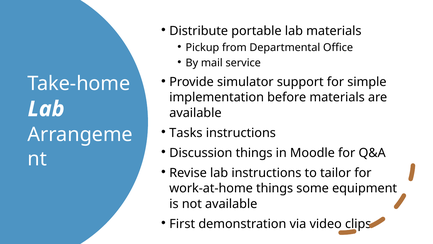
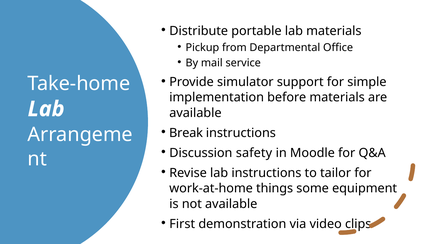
Tasks: Tasks -> Break (186, 133)
Discussion things: things -> safety (254, 153)
